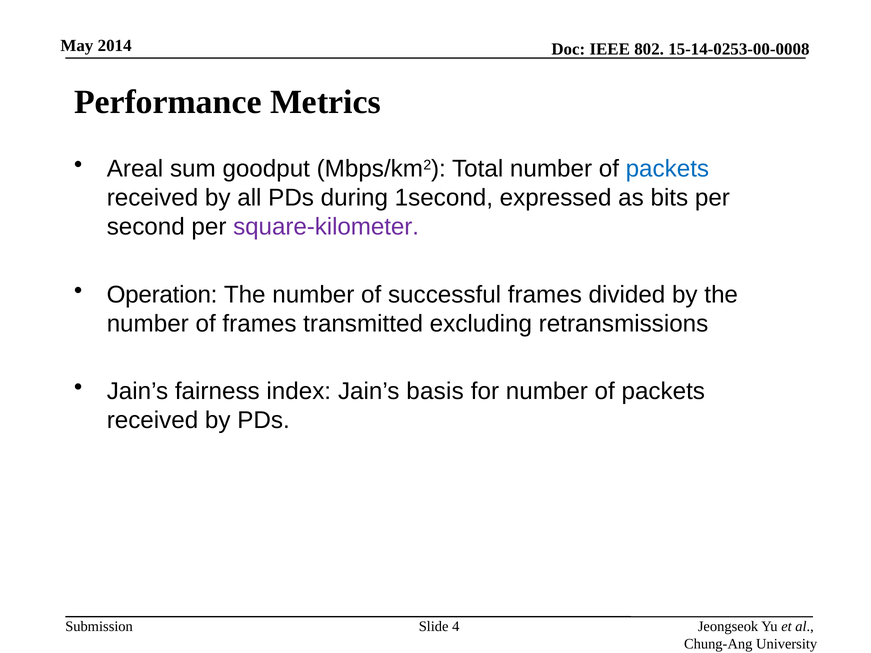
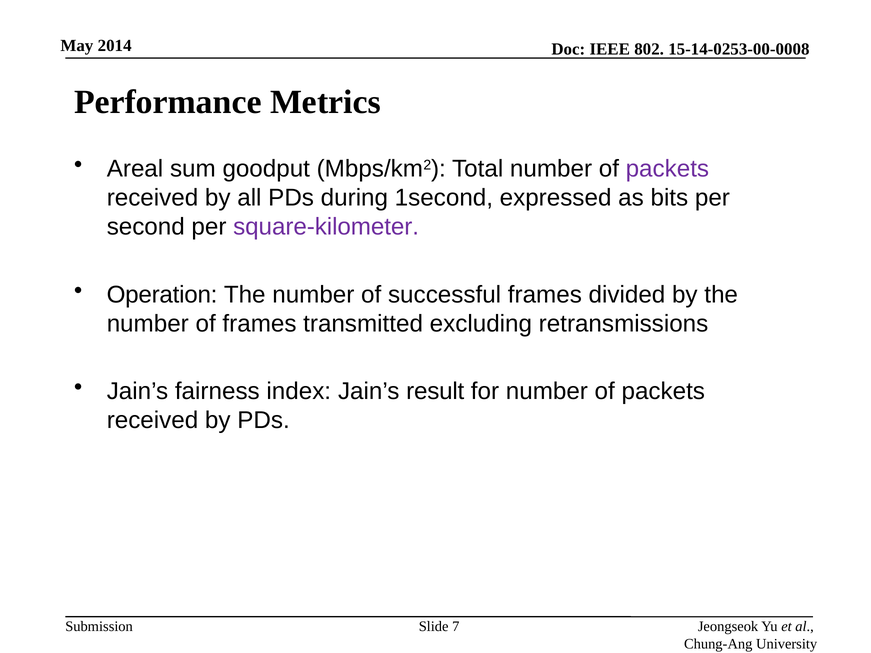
packets colour: blue -> purple (667, 169)
basis: basis -> result (435, 392)
4: 4 -> 7 (456, 627)
